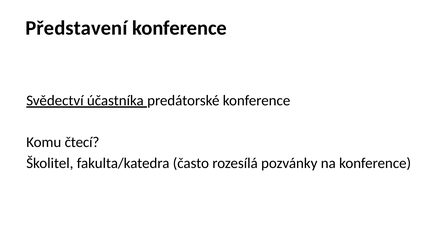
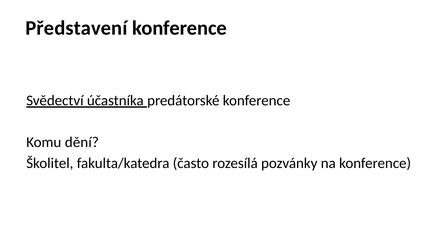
čtecí: čtecí -> dění (82, 142)
